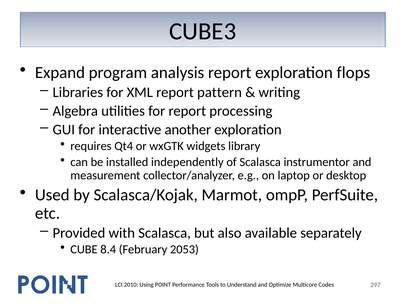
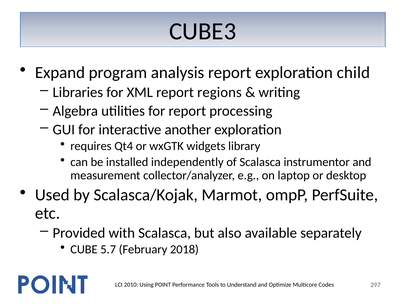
flops: flops -> child (353, 73)
pattern: pattern -> regions (219, 92)
8.4: 8.4 -> 5.7 (108, 249)
2053: 2053 -> 2018 (184, 249)
